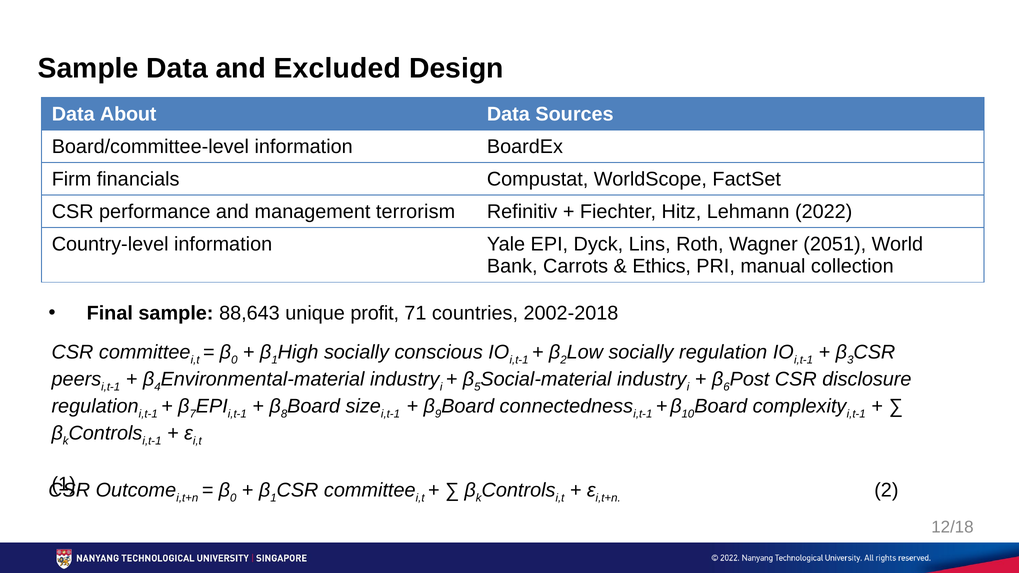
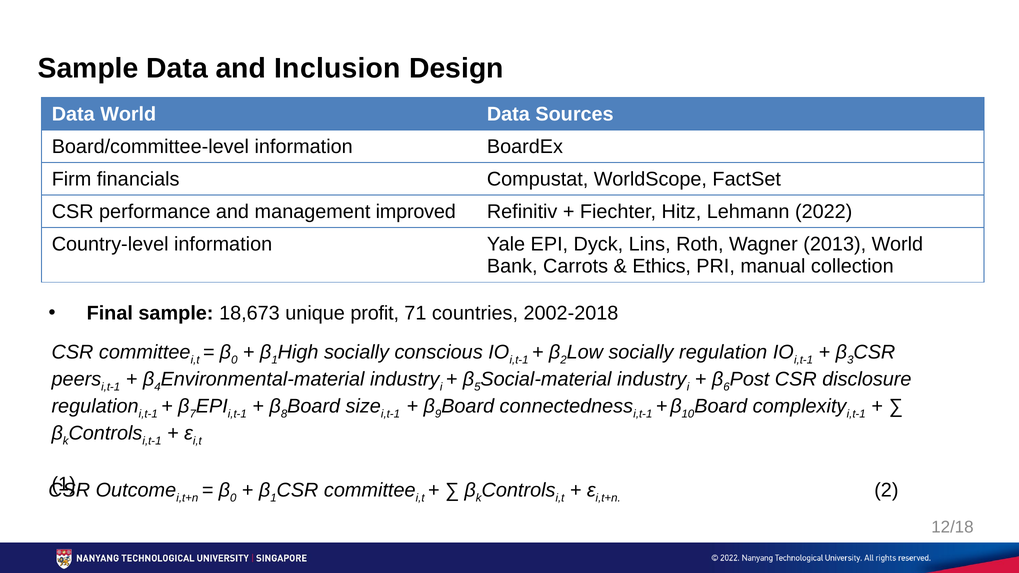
Excluded: Excluded -> Inclusion (338, 68)
Data About: About -> World (128, 114)
terrorism: terrorism -> improved (416, 212)
2051: 2051 -> 2013 (835, 244)
88,643: 88,643 -> 18,673 (249, 313)
